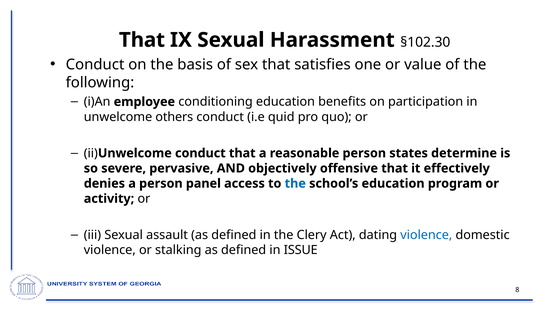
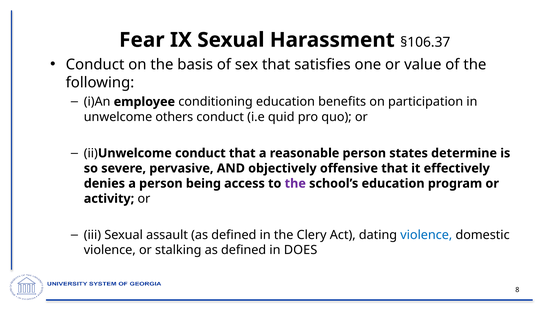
That: That -> Fear (142, 40)
§102.30: §102.30 -> §106.37 (425, 42)
panel: panel -> being (203, 183)
the colour: blue -> purple (295, 183)
ISSUE: ISSUE -> DOES (301, 250)
